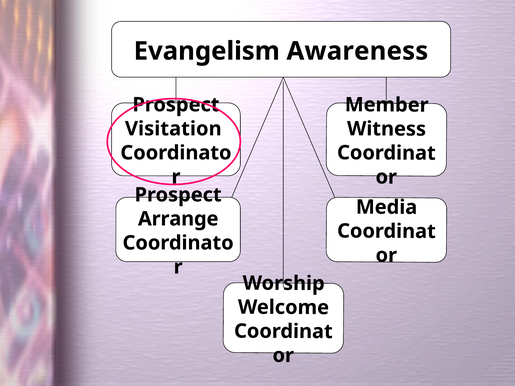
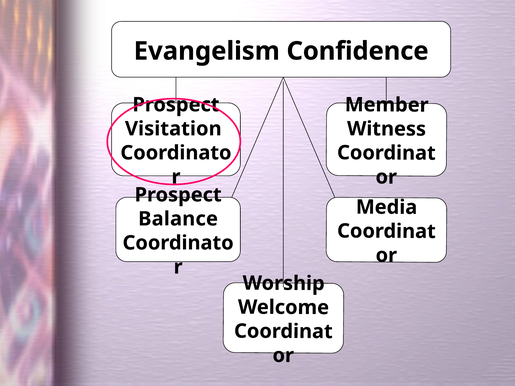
Awareness: Awareness -> Confidence (358, 51)
Arrange: Arrange -> Balance (178, 219)
